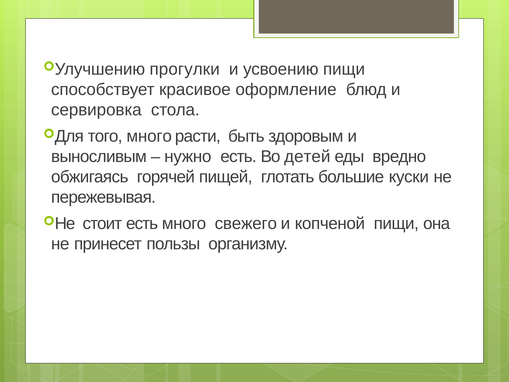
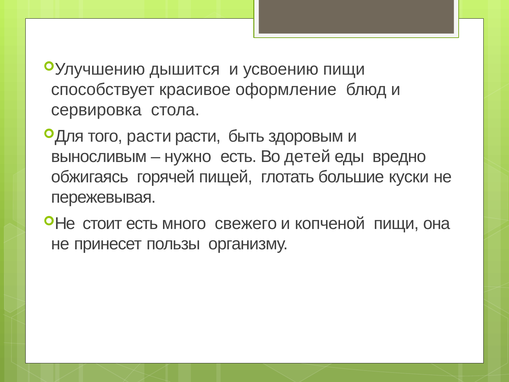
прогулки: прогулки -> дышится (185, 69)
того много: много -> расти (149, 136)
